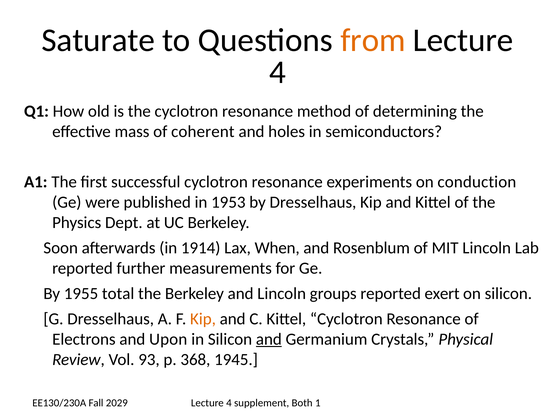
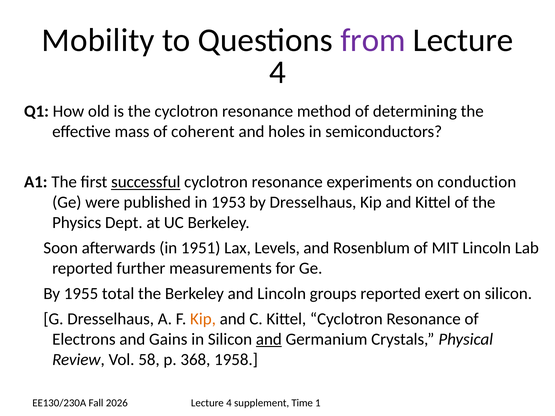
Saturate: Saturate -> Mobility (98, 40)
from colour: orange -> purple (373, 40)
successful underline: none -> present (146, 182)
1914: 1914 -> 1951 (201, 248)
When: When -> Levels (277, 248)
Upon: Upon -> Gains (168, 339)
93: 93 -> 58 (149, 360)
1945: 1945 -> 1958 (236, 360)
2029: 2029 -> 2026 (117, 403)
Both: Both -> Time (302, 403)
